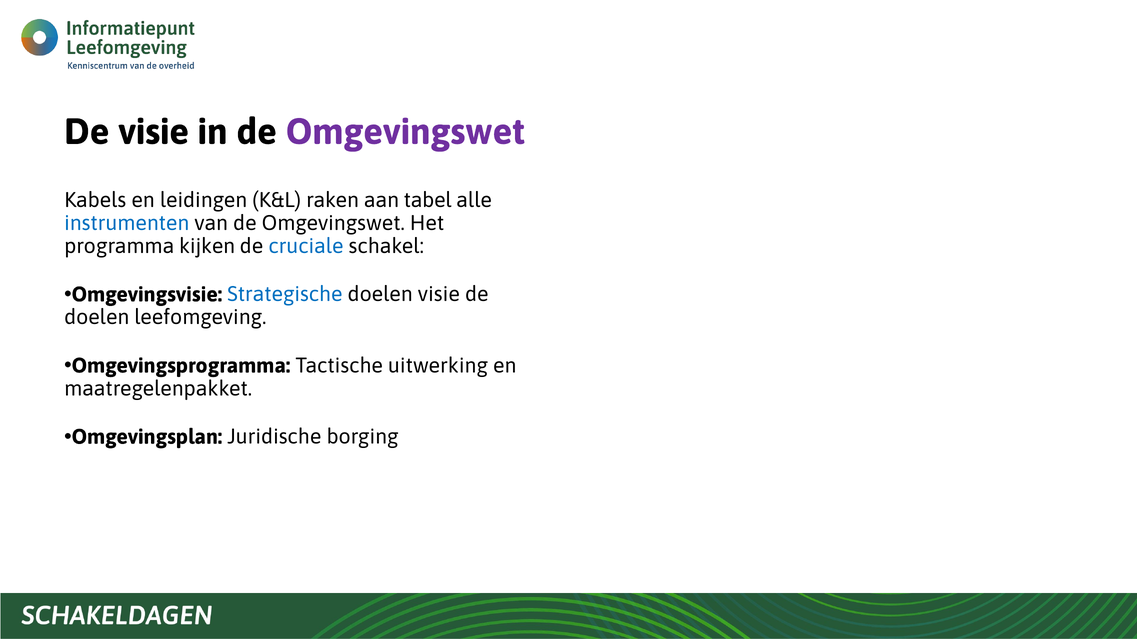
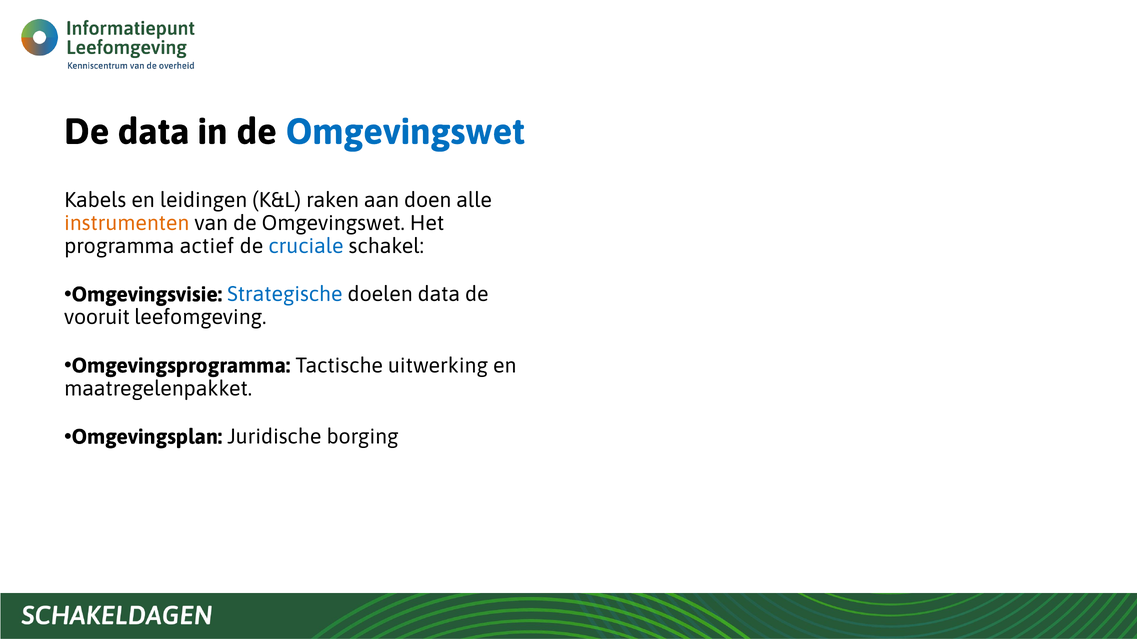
De visie: visie -> data (154, 132)
Omgevingswet colour: purple -> blue (405, 132)
tabel: tabel -> doen (428, 200)
instrumenten colour: blue -> orange (127, 223)
kijken: kijken -> actief (207, 246)
doelen visie: visie -> data (439, 295)
doelen: doelen -> vooruit (97, 318)
